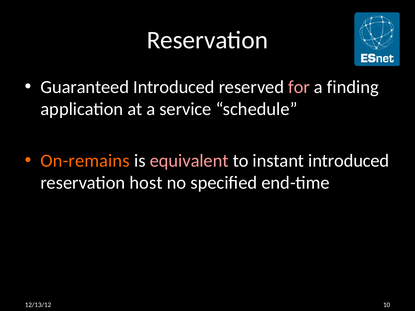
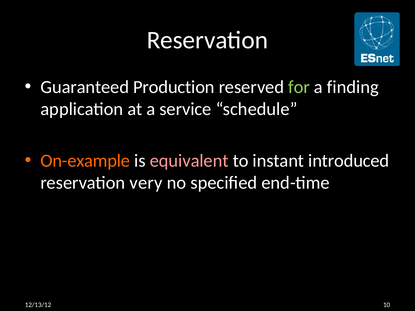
Guaranteed Introduced: Introduced -> Production (174, 87)
for colour: pink -> light green (299, 87)
On-remains: On-remains -> On-example (85, 161)
host: host -> very (146, 183)
